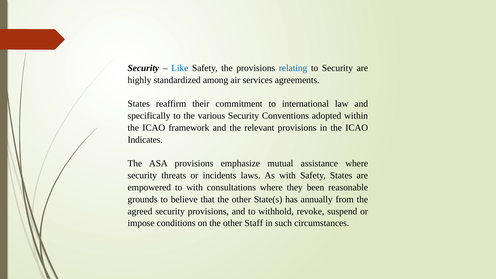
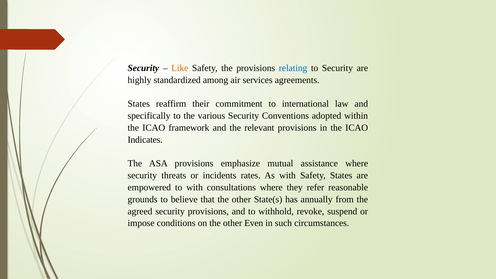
Like colour: blue -> orange (180, 68)
laws: laws -> rates (251, 176)
been: been -> refer (316, 187)
Staff: Staff -> Even (254, 223)
